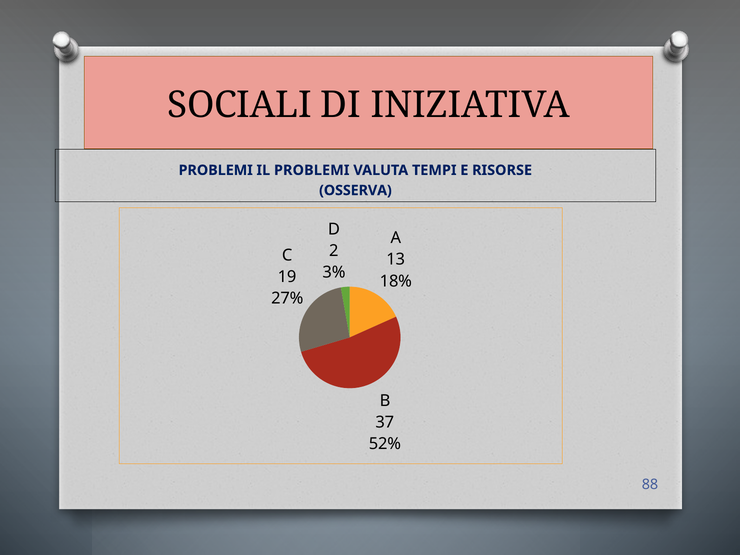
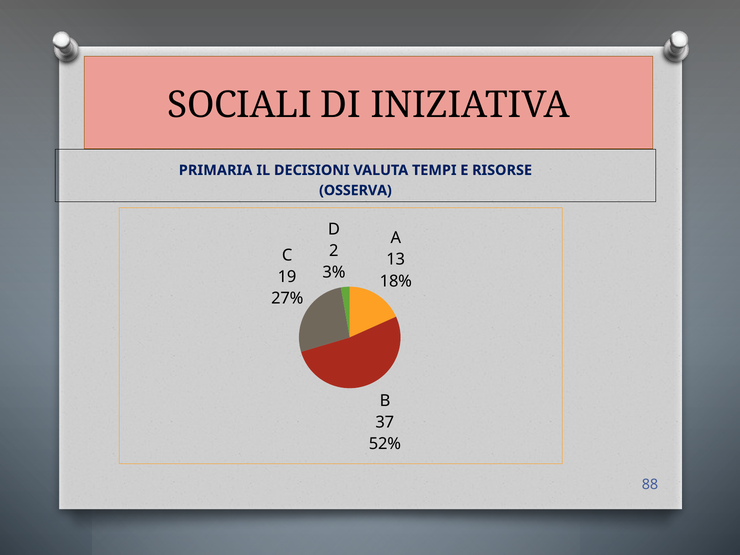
PROBLEMI: PROBLEMI -> PRIMARIA (216, 170)
IL PROBLEMI: PROBLEMI -> DECISIONI (312, 170)
